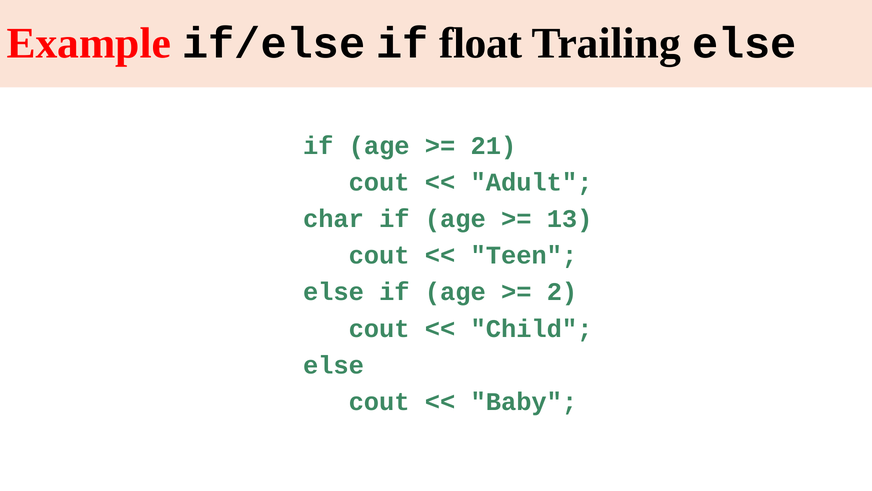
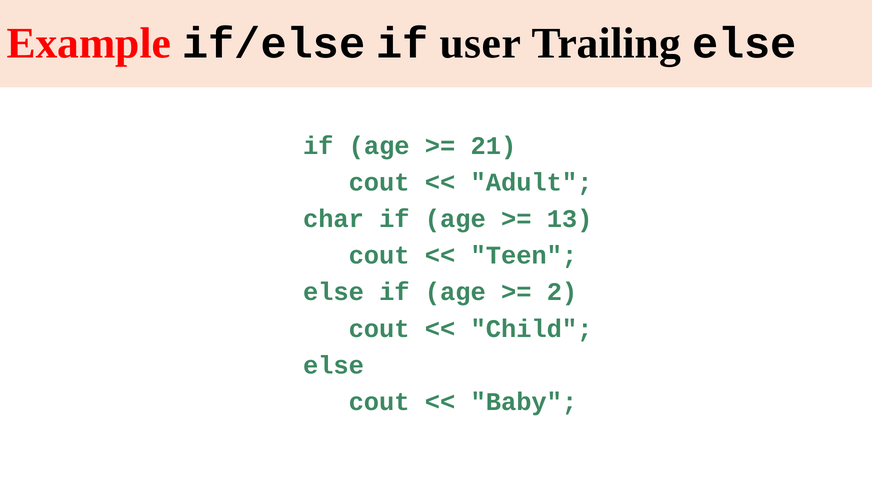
float: float -> user (480, 43)
